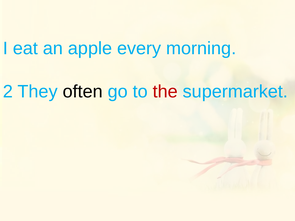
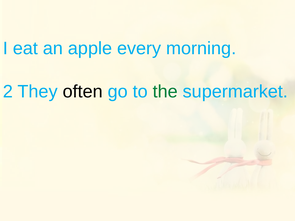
the colour: red -> green (165, 92)
